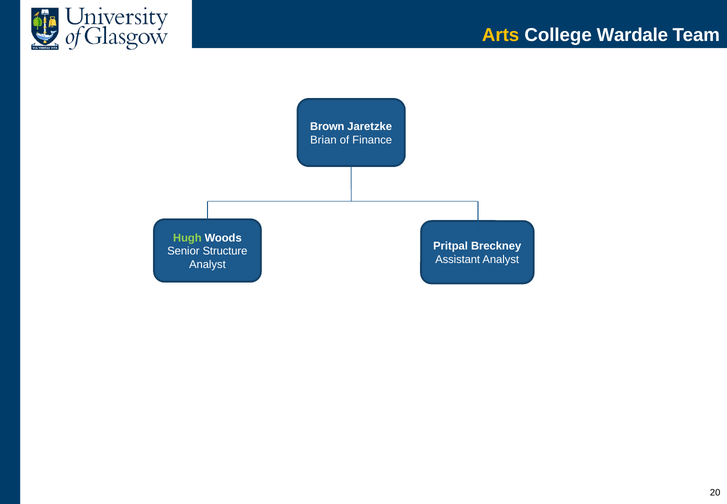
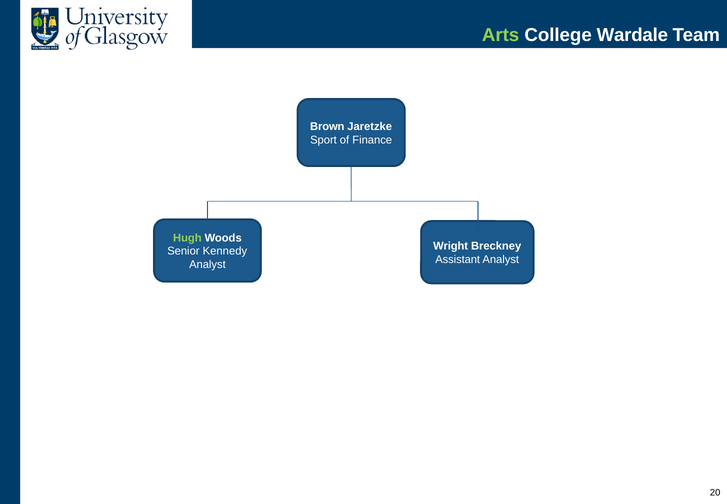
Arts colour: yellow -> light green (501, 35)
Brian: Brian -> Sport (324, 140)
Pritpal: Pritpal -> Wright (451, 246)
Structure: Structure -> Kennedy (225, 251)
